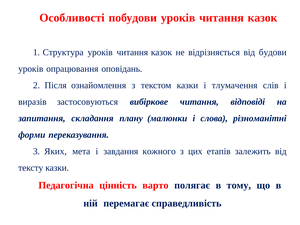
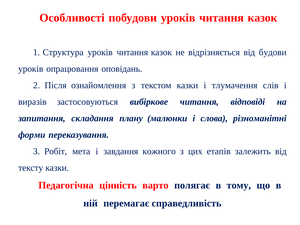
Яких: Яких -> Робіт (56, 151)
